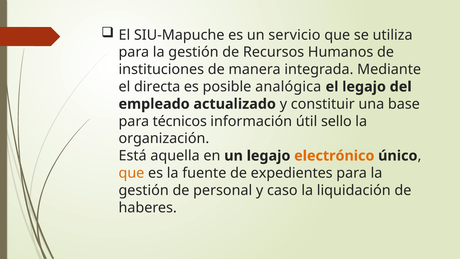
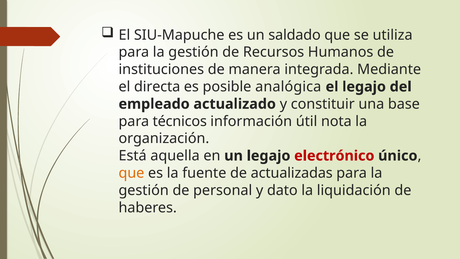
servicio: servicio -> saldado (295, 35)
sello: sello -> nota (336, 121)
electrónico colour: orange -> red (334, 156)
expedientes: expedientes -> actualizadas (292, 173)
caso: caso -> dato (282, 190)
